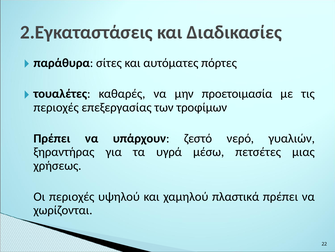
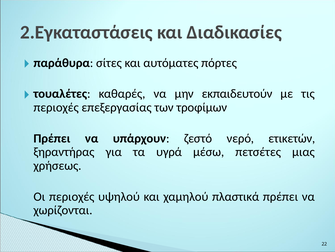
προετοιμασία: προετοιμασία -> εκπαιδευτούν (237, 94)
γυαλιών: γυαλιών -> ετικετών (292, 138)
